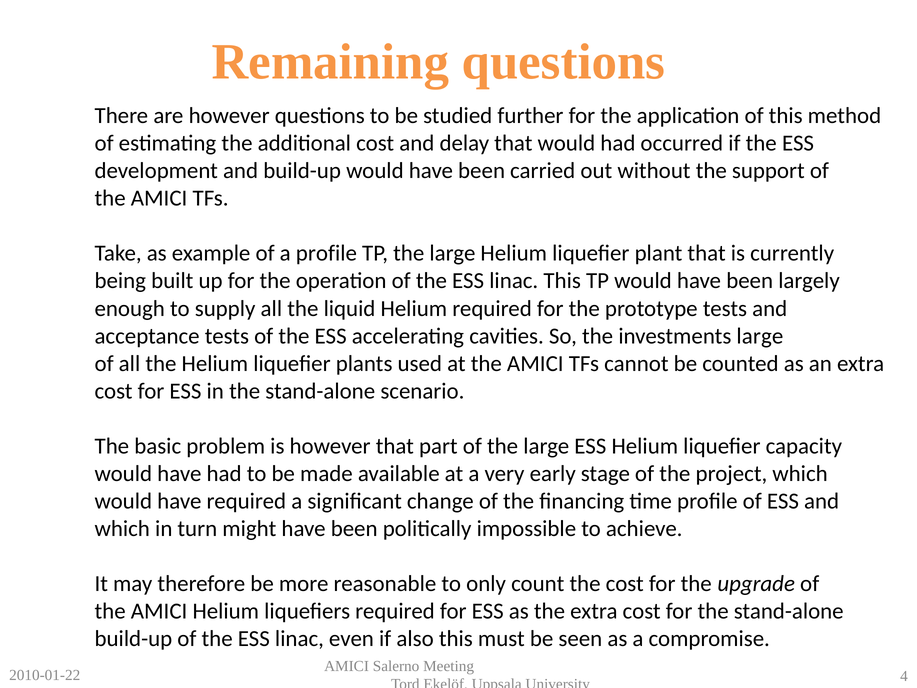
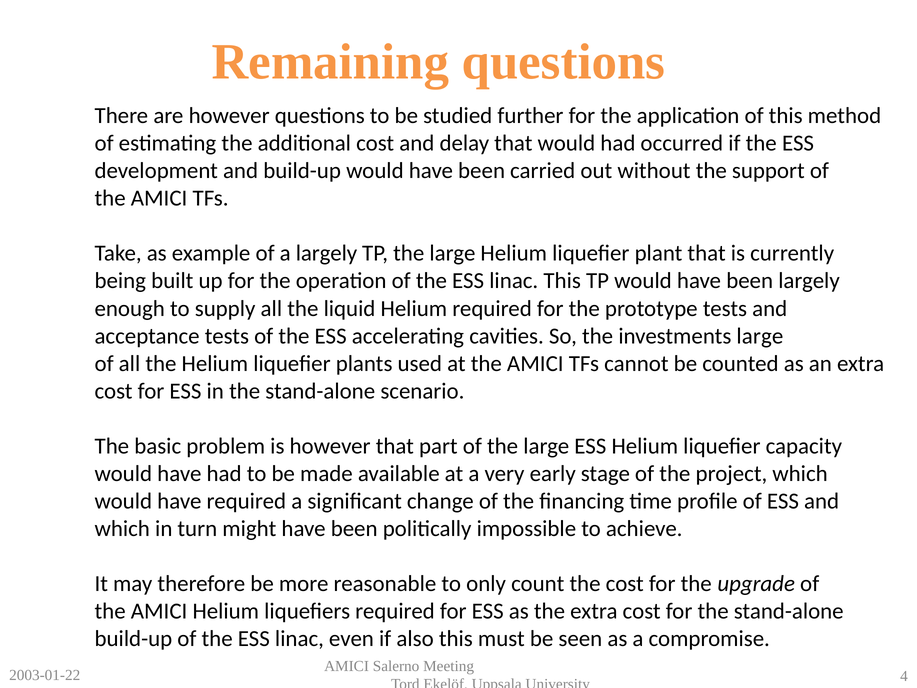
a profile: profile -> largely (326, 253)
2010-01-22: 2010-01-22 -> 2003-01-22 (45, 675)
